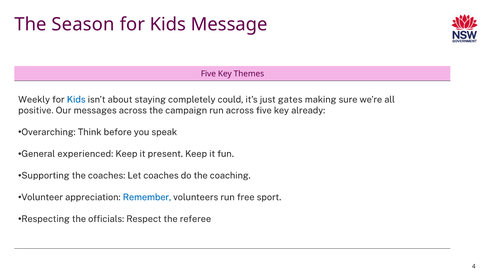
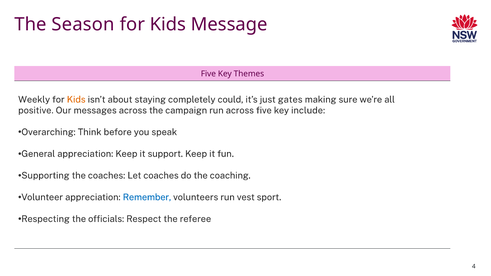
Kids colour: blue -> orange (76, 100)
already: already -> include (308, 110)
General experienced: experienced -> appreciation (85, 154)
present: present -> support (165, 154)
free: free -> vest (246, 197)
